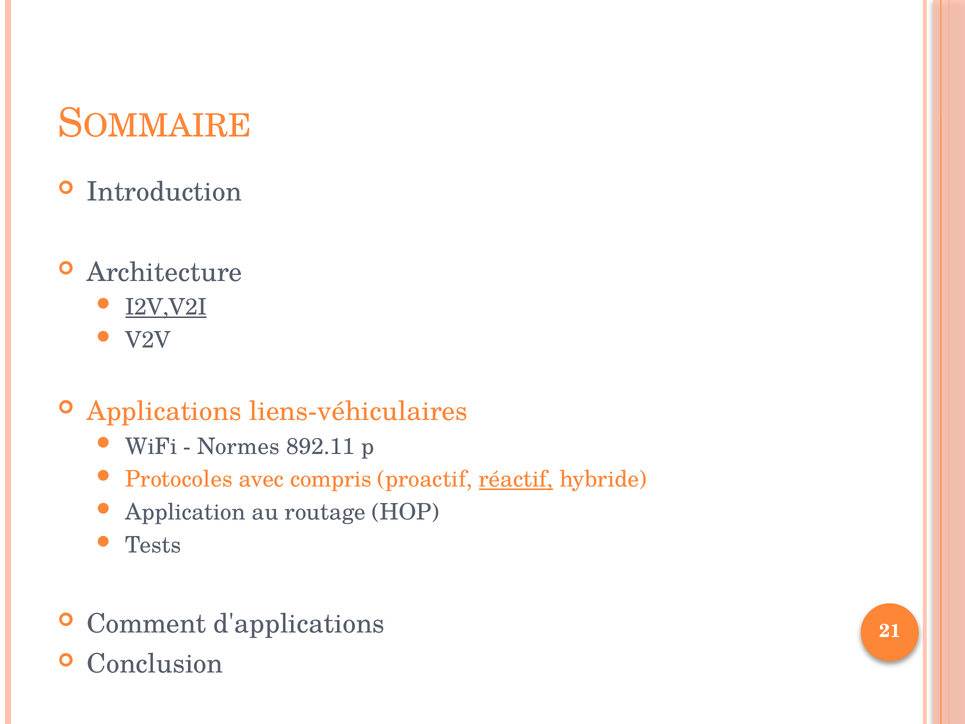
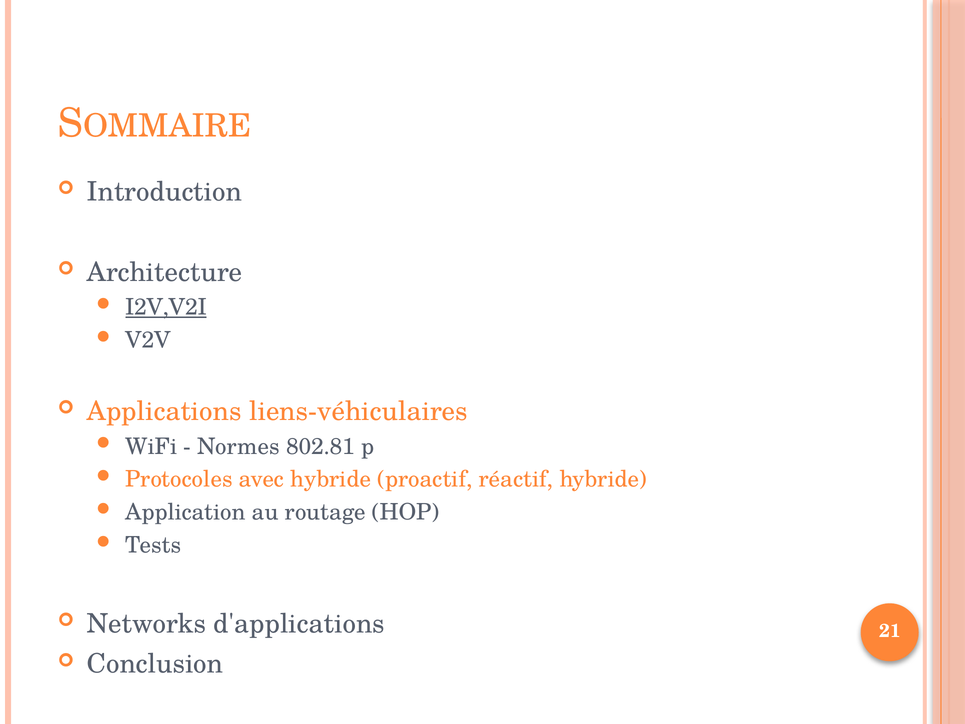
892.11: 892.11 -> 802.81 (321, 446)
avec compris: compris -> hybride (331, 479)
réactif underline: present -> none (516, 479)
Comment: Comment -> Networks (146, 624)
